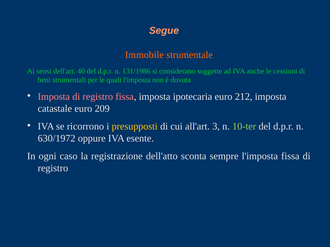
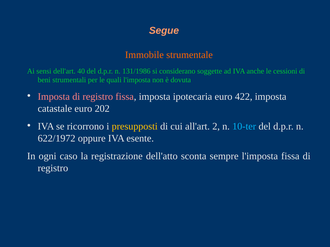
212: 212 -> 422 (244, 97)
209: 209 -> 202 (102, 109)
3: 3 -> 2 (216, 127)
10-ter colour: light green -> light blue (244, 127)
630/1972: 630/1972 -> 622/1972 (57, 139)
